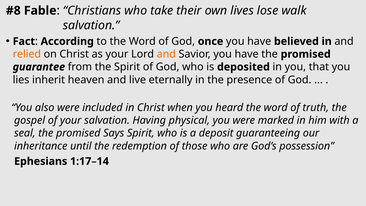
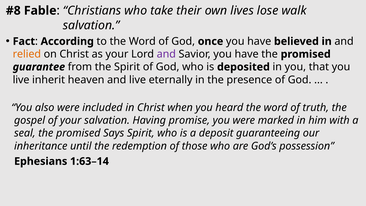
and colour: orange -> purple (166, 54)
lies: lies -> live (21, 80)
physical: physical -> promise (189, 120)
1:17–14: 1:17–14 -> 1:63–14 (89, 161)
